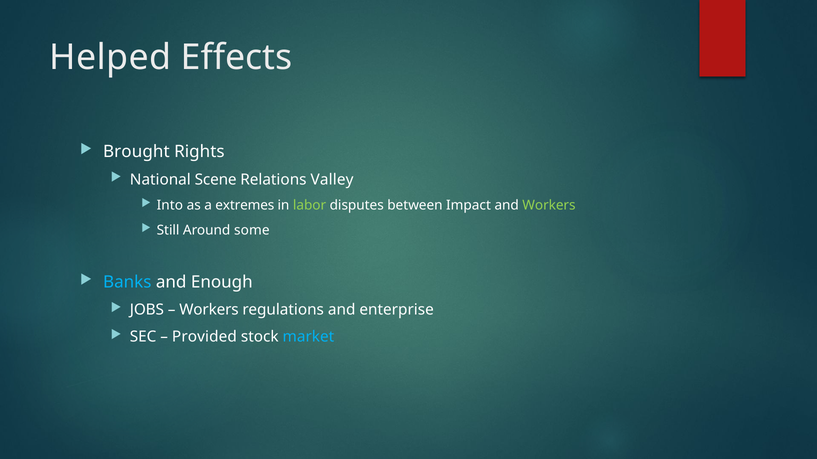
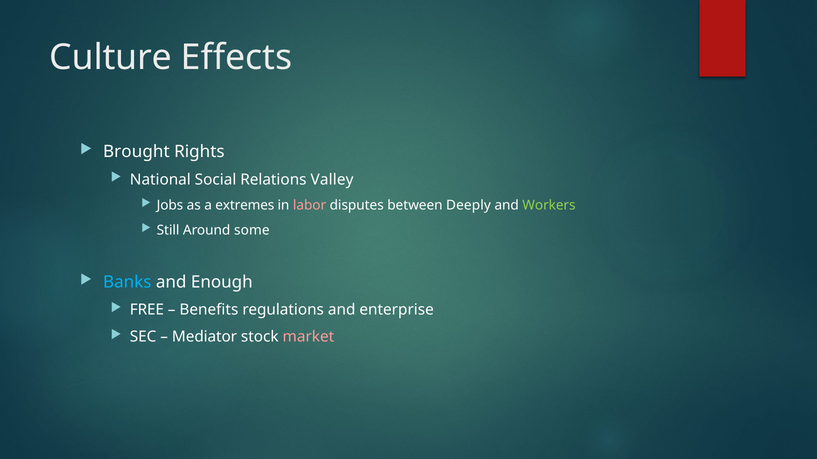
Helped: Helped -> Culture (111, 57)
Scene: Scene -> Social (216, 180)
Into: Into -> Jobs (170, 206)
labor colour: light green -> pink (310, 206)
Impact: Impact -> Deeply (468, 206)
JOBS: JOBS -> FREE (147, 310)
Workers: Workers -> Benefits (209, 310)
Provided: Provided -> Mediator (205, 337)
market colour: light blue -> pink (308, 337)
